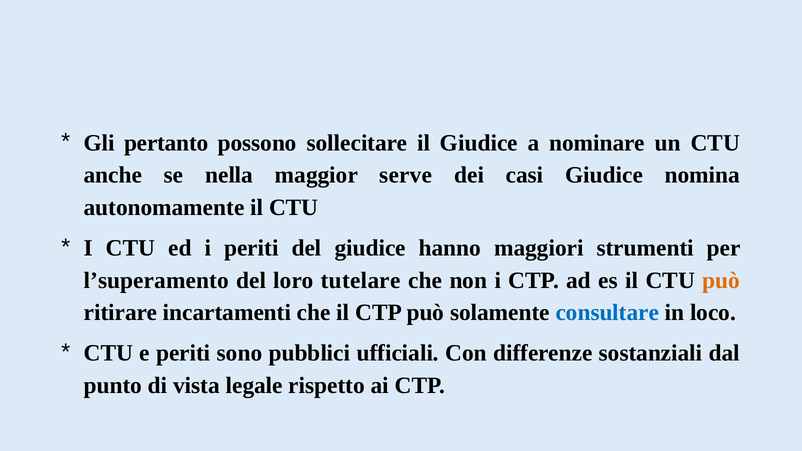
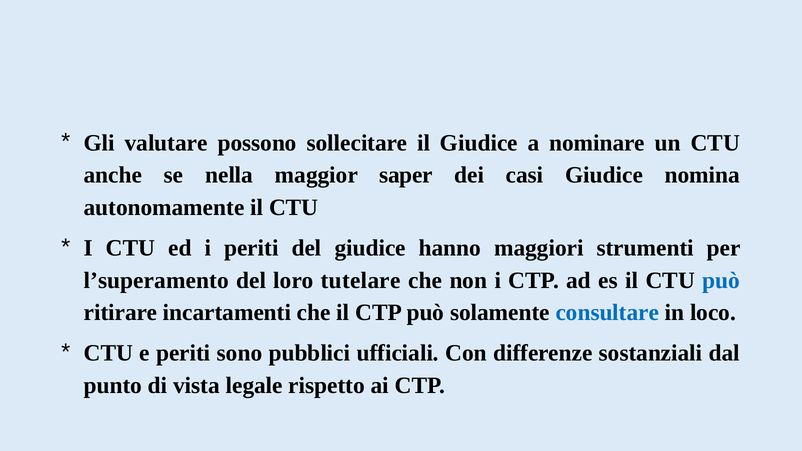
pertanto: pertanto -> valutare (166, 143)
serve: serve -> saper (406, 175)
può colour: orange -> blue (721, 280)
